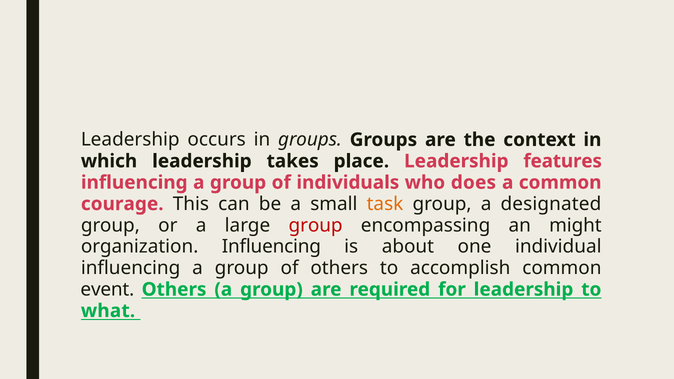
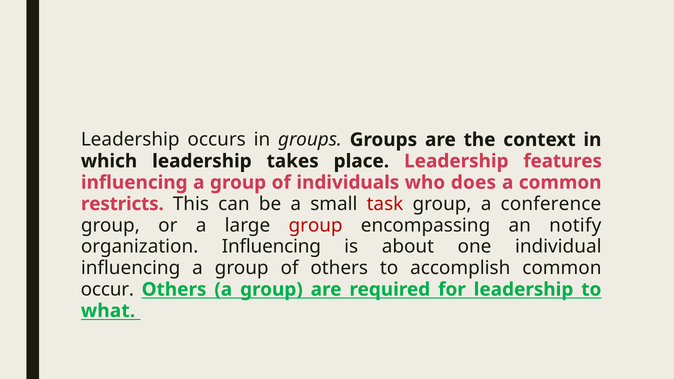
courage: courage -> restricts (122, 204)
task colour: orange -> red (385, 204)
designated: designated -> conference (551, 204)
might: might -> notify (575, 225)
event: event -> occur (107, 290)
